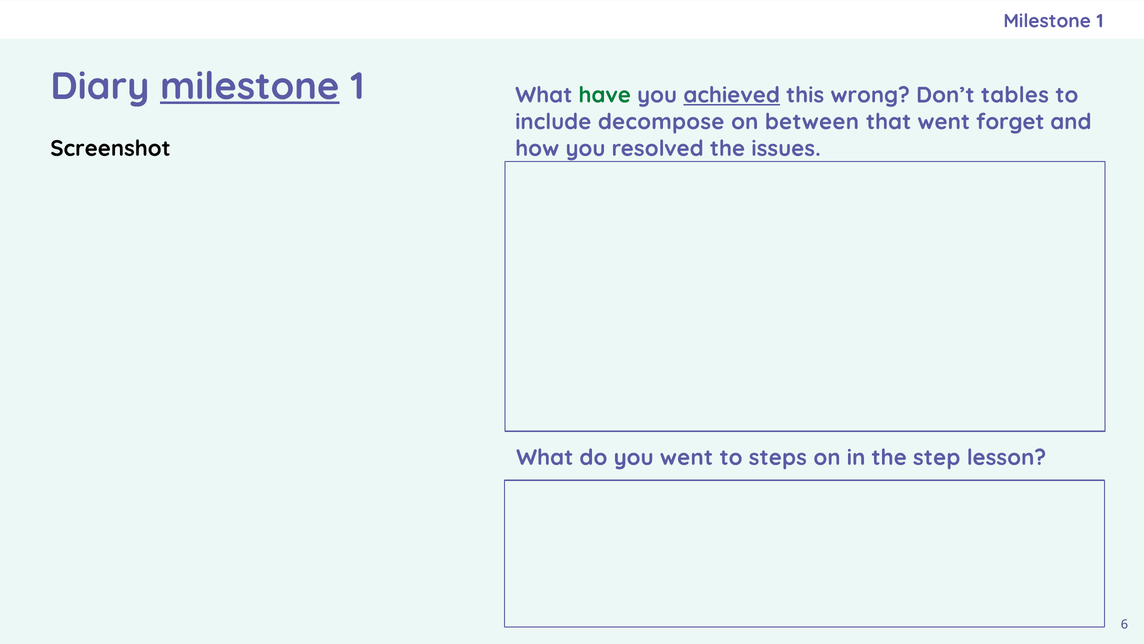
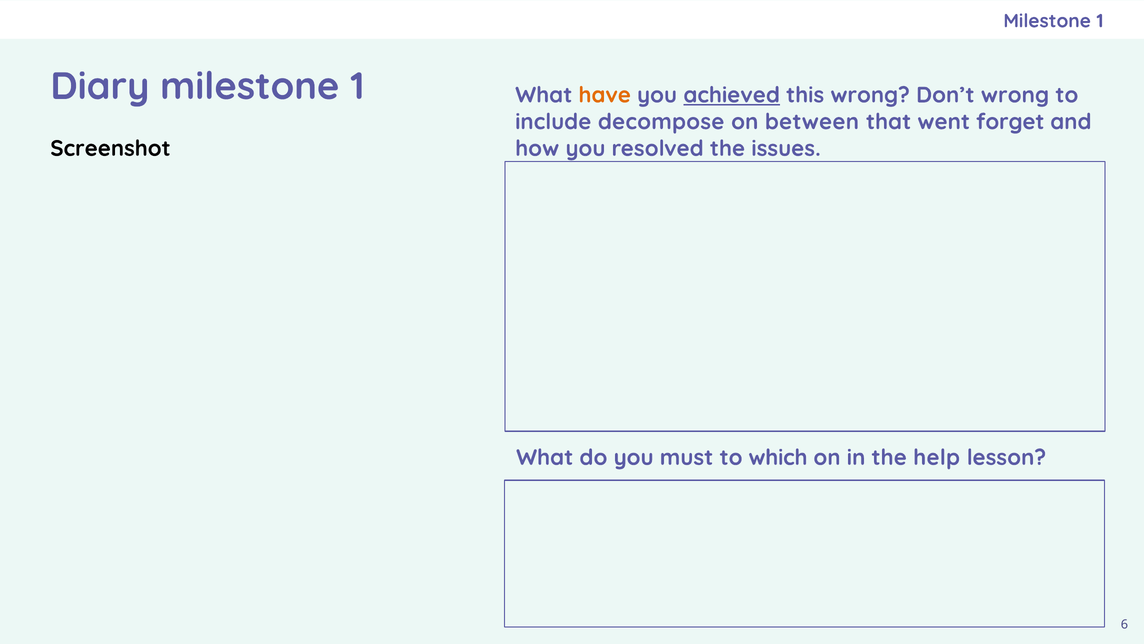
milestone underline: present -> none (250, 86)
have colour: green -> orange (605, 95)
Don’t tables: tables -> wrong (1015, 95)
you went: went -> must (687, 457)
steps: steps -> which (778, 457)
step: step -> help (937, 457)
